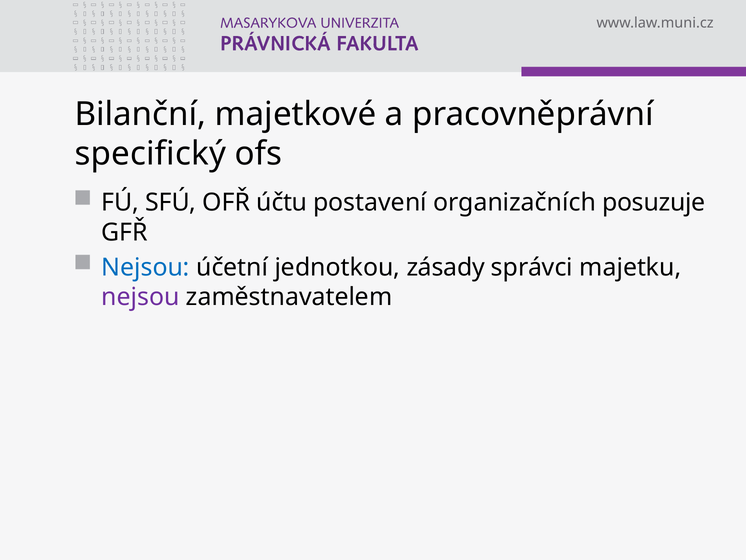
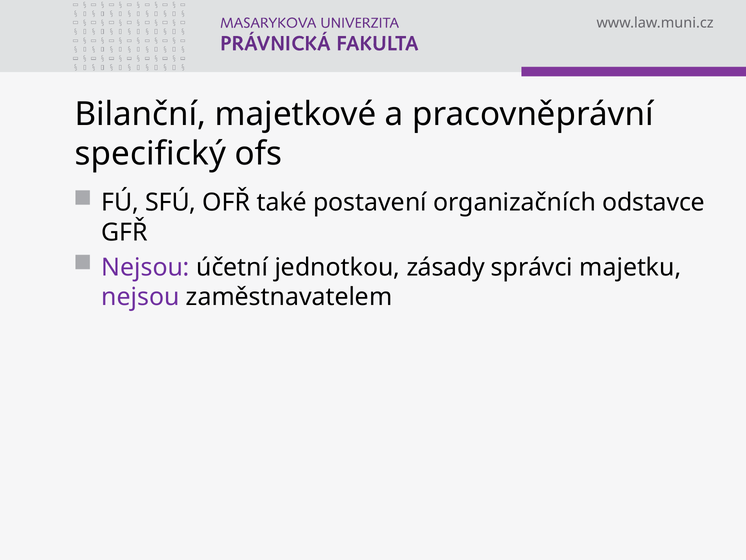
účtu: účtu -> také (282, 202)
posuzuje: posuzuje -> odstavce (654, 202)
Nejsou colour: blue -> purple (146, 267)
